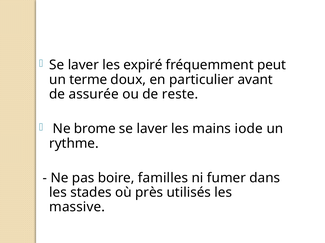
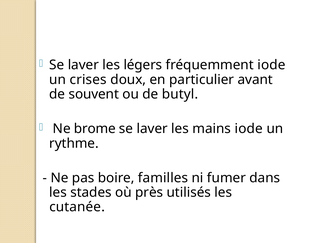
expiré: expiré -> légers (143, 65)
fréquemment peut: peut -> iode (271, 65)
terme: terme -> crises (88, 80)
assurée: assurée -> souvent (94, 94)
reste: reste -> butyl (180, 94)
massive: massive -> cutanée (77, 208)
